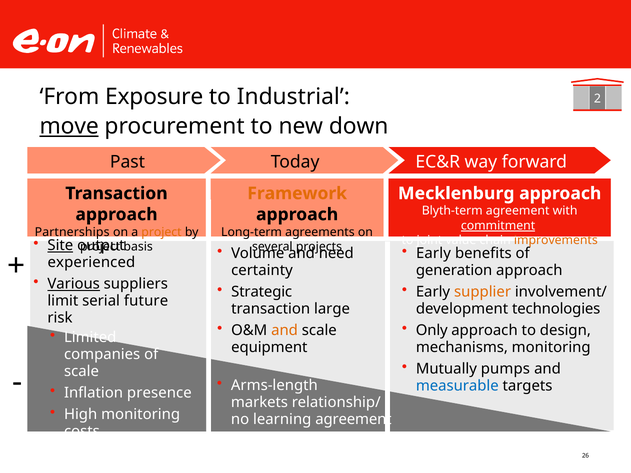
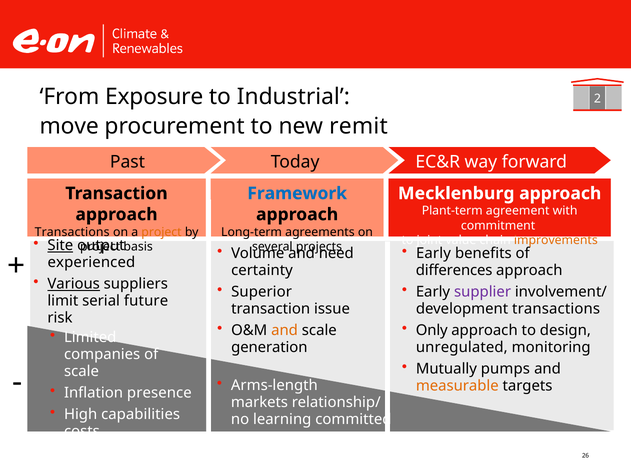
move underline: present -> none (69, 126)
down: down -> remit (359, 126)
Framework colour: orange -> blue (297, 194)
Blyth-term: Blyth-term -> Plant-term (452, 211)
commitment underline: present -> none (498, 226)
Partnerships: Partnerships -> Transactions (72, 232)
generation: generation -> differences (454, 271)
Strategic: Strategic -> Superior (262, 292)
supplier colour: orange -> purple (483, 292)
large: large -> issue (332, 309)
development technologies: technologies -> transactions (556, 309)
equipment: equipment -> generation (269, 348)
mechanisms: mechanisms -> unregulated (462, 348)
measurable colour: blue -> orange (457, 386)
High monitoring: monitoring -> capabilities (141, 414)
learning agreement: agreement -> committed (353, 420)
